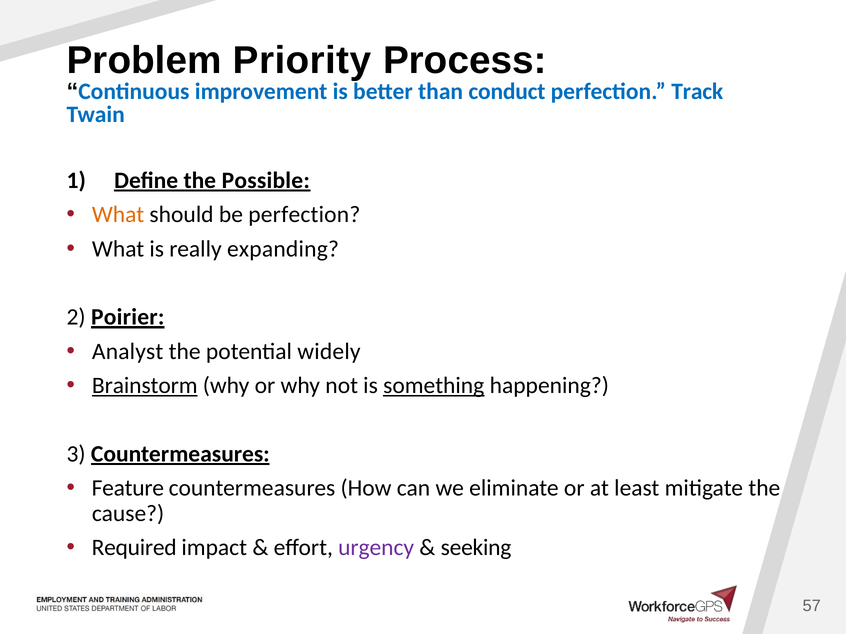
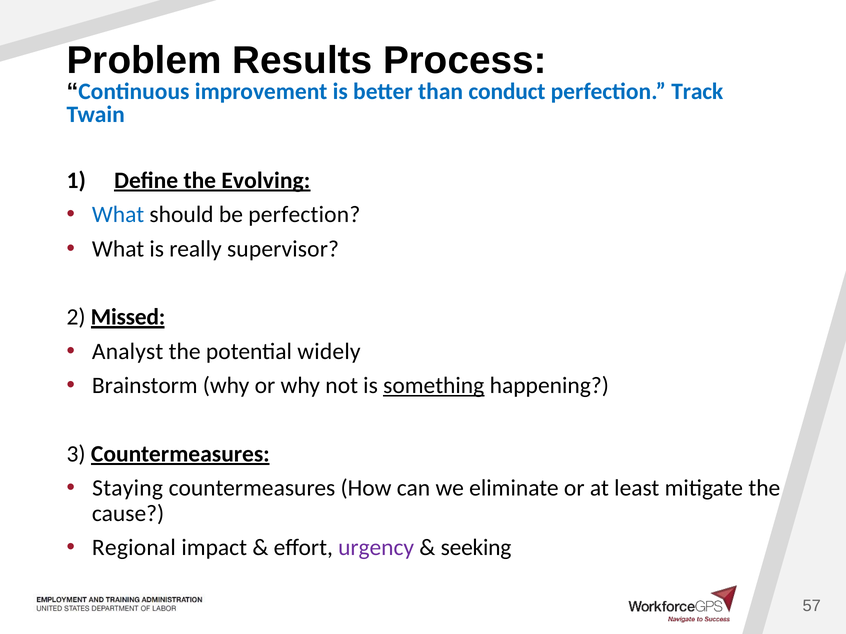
Priority: Priority -> Results (302, 61)
Possible: Possible -> Evolving (266, 181)
What colour: orange -> blue (118, 215)
expanding: expanding -> supervisor (283, 249)
Poirier: Poirier -> Missed (128, 317)
Brainstorm underline: present -> none (145, 386)
Feature: Feature -> Staying (128, 488)
Required: Required -> Regional (134, 548)
